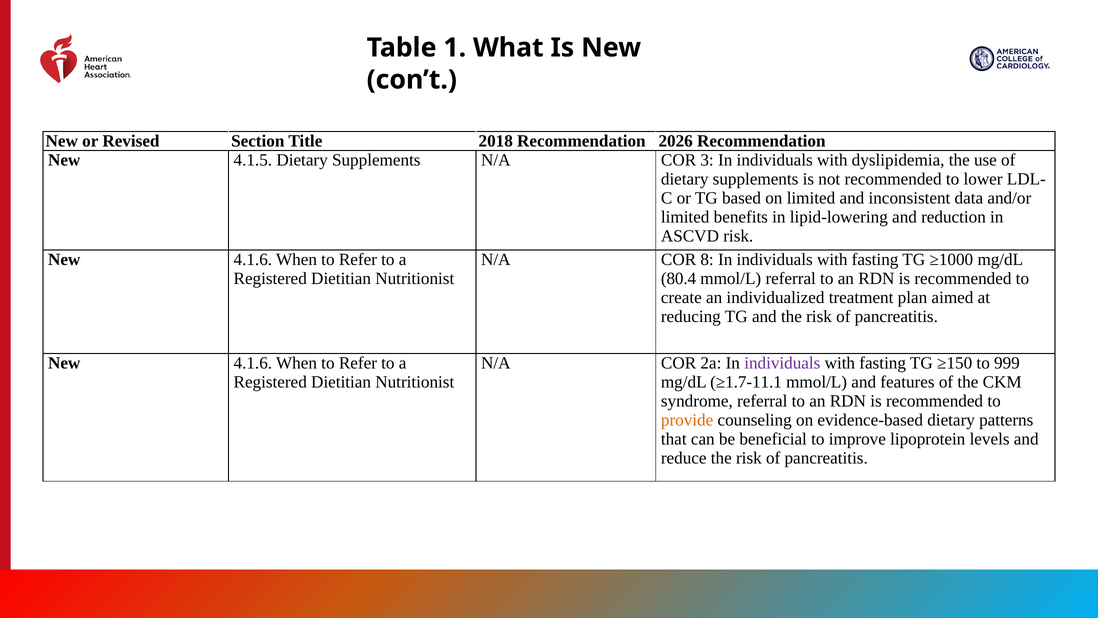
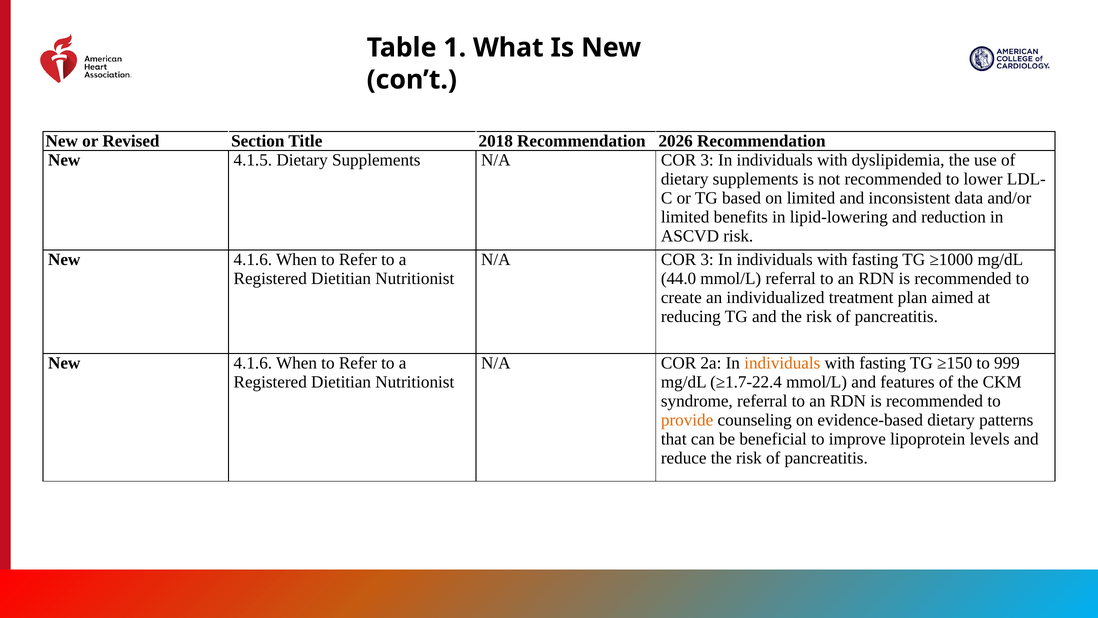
8: 8 -> 3 (707, 260)
80.4: 80.4 -> 44.0 (679, 279)
individuals colour: purple -> orange (782, 363)
≥1.7-11.1: ≥1.7-11.1 -> ≥1.7-22.4 (746, 382)
